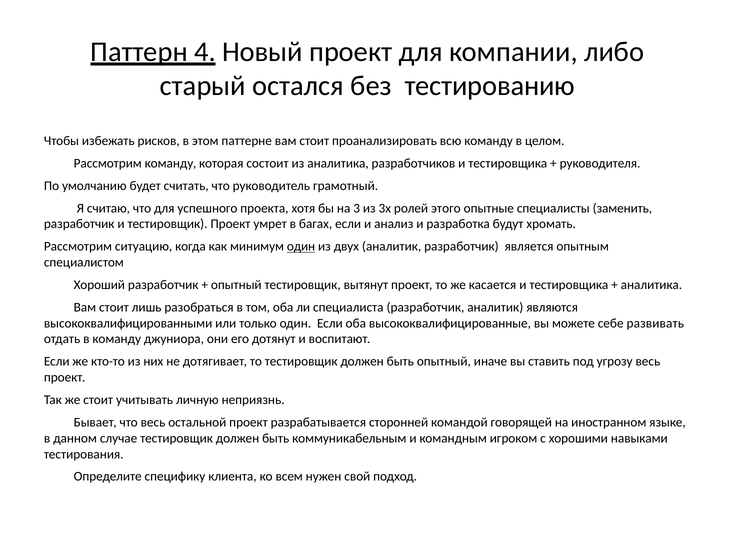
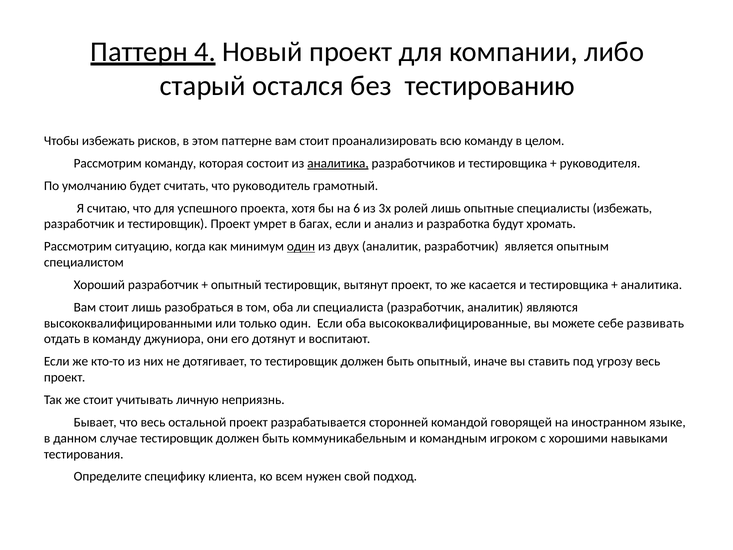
аналитика underline: none -> present (338, 163)
3: 3 -> 6 (357, 208)
ролей этого: этого -> лишь (446, 208)
специалисты заменить: заменить -> избежать (622, 208)
